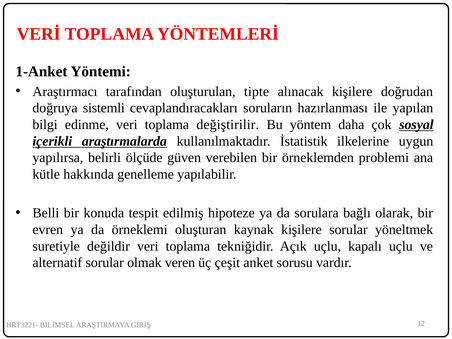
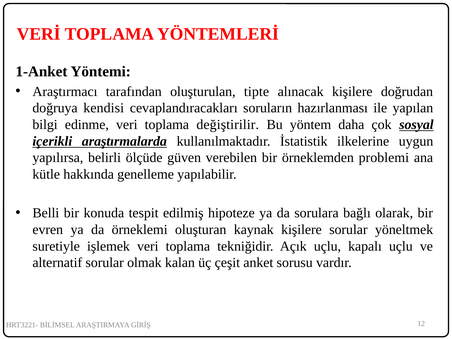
sistemli: sistemli -> kendisi (104, 108)
değildir: değildir -> işlemek (108, 246)
veren: veren -> kalan (180, 263)
